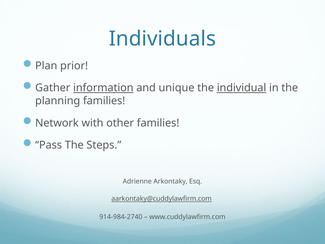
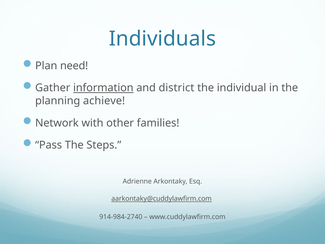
prior: prior -> need (74, 66)
unique: unique -> district (176, 88)
individual underline: present -> none (242, 88)
planning families: families -> achieve (104, 101)
